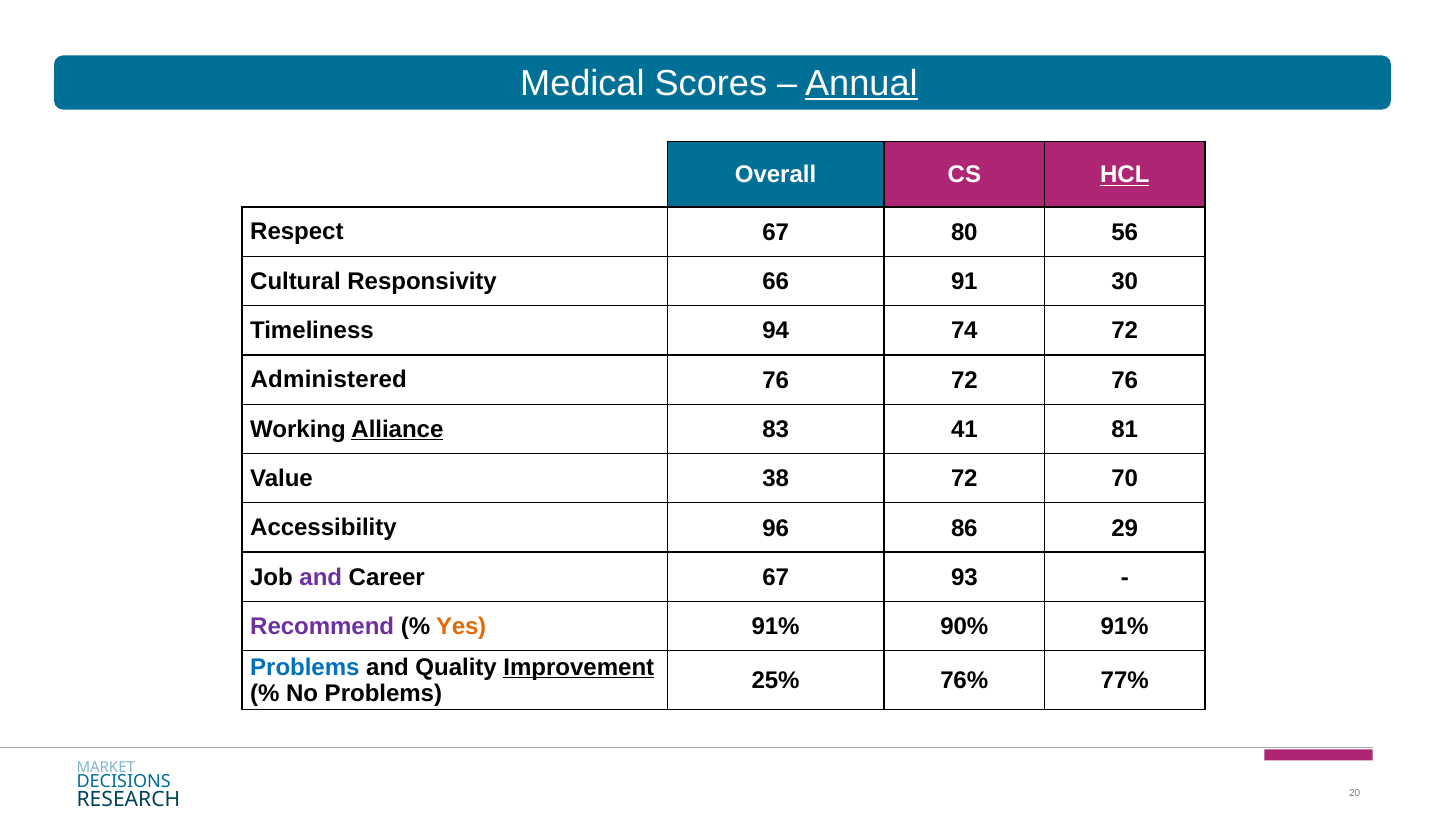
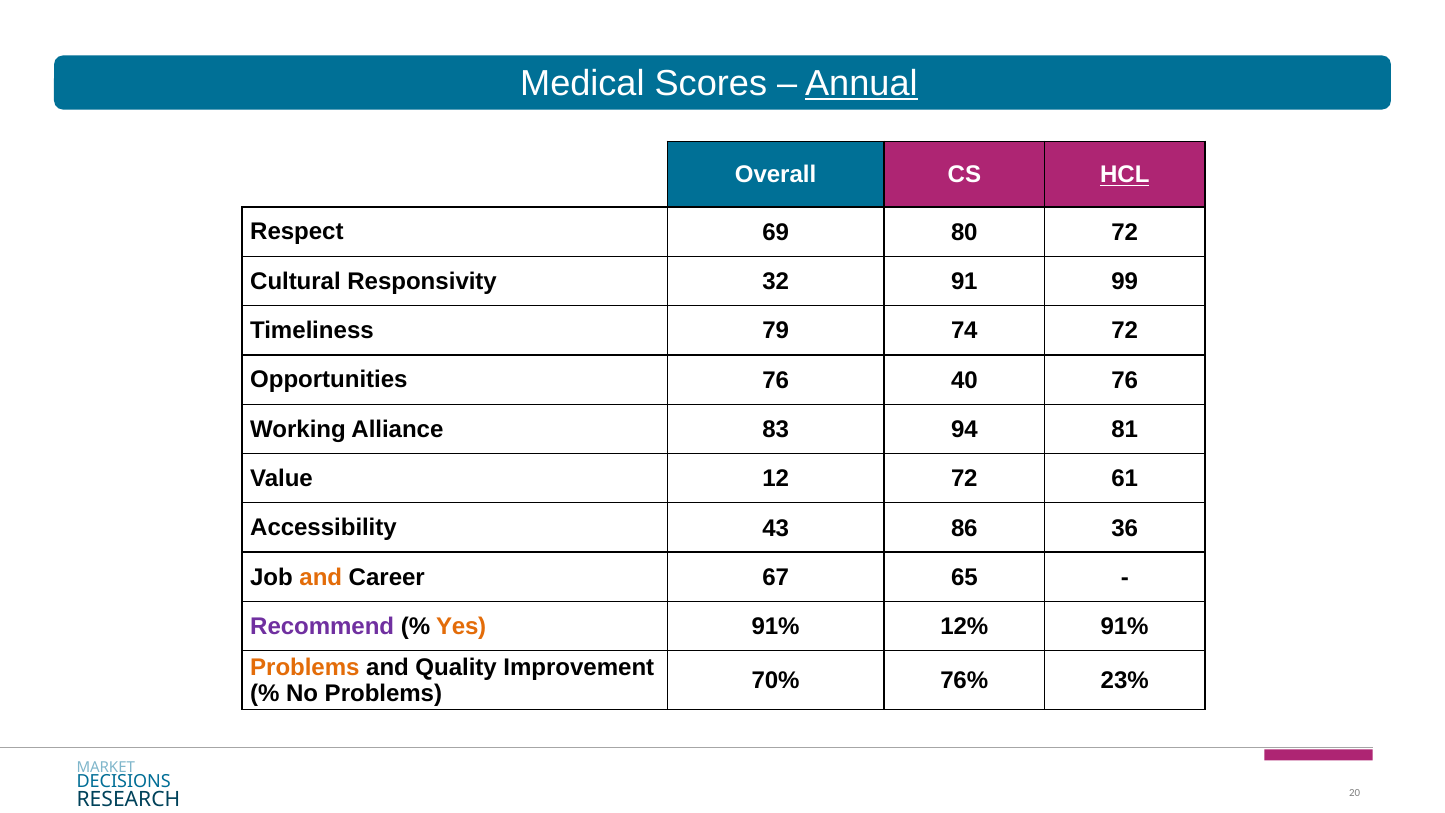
Respect 67: 67 -> 69 (776, 232)
80 56: 56 -> 72 (1125, 232)
66: 66 -> 32 (776, 282)
30: 30 -> 99 (1125, 282)
94: 94 -> 79 (776, 331)
Administered: Administered -> Opportunities (329, 380)
76 72: 72 -> 40 (964, 380)
Alliance underline: present -> none (397, 429)
41: 41 -> 94 (964, 430)
38: 38 -> 12 (776, 479)
70: 70 -> 61 (1125, 479)
96: 96 -> 43 (776, 528)
29: 29 -> 36 (1125, 528)
and colour: purple -> orange (321, 577)
93: 93 -> 65 (964, 577)
90%: 90% -> 12% (964, 627)
Problems colour: blue -> orange (305, 667)
Improvement underline: present -> none (579, 667)
25%: 25% -> 70% (776, 681)
77%: 77% -> 23% (1125, 681)
